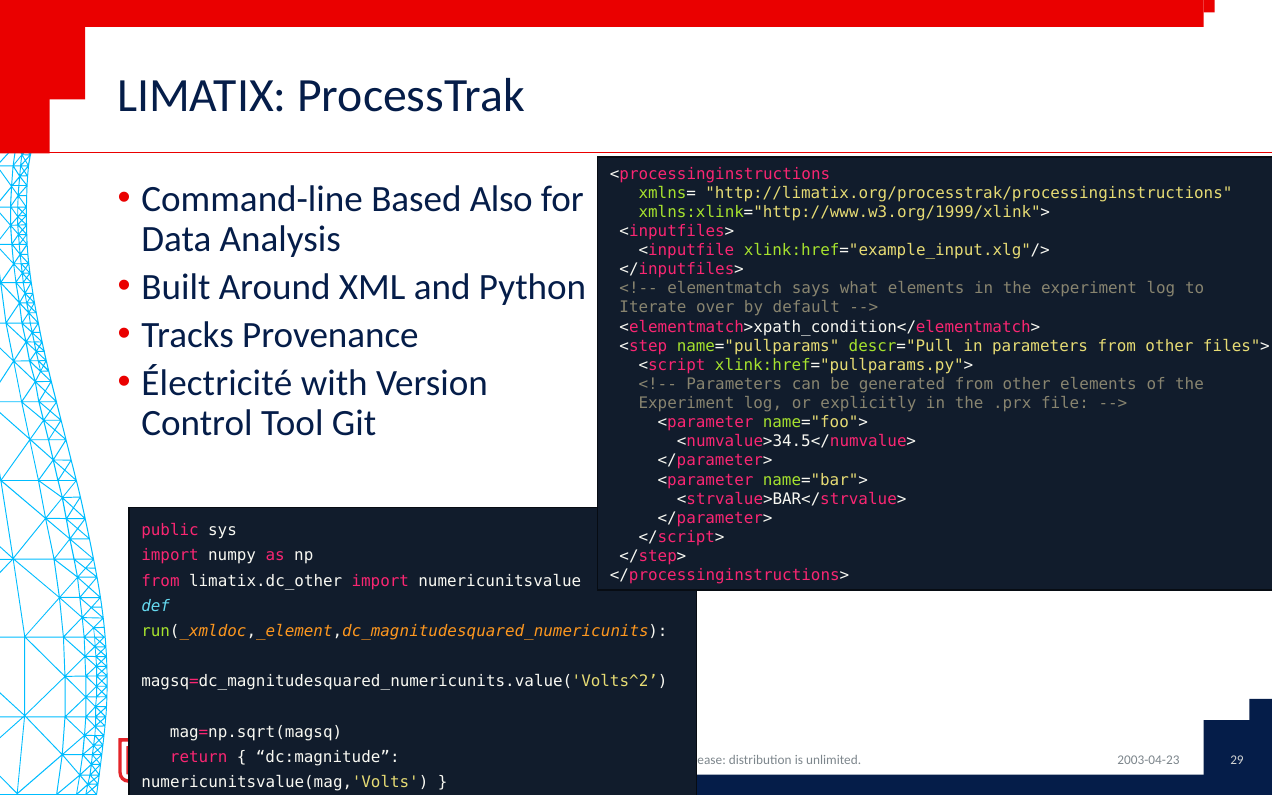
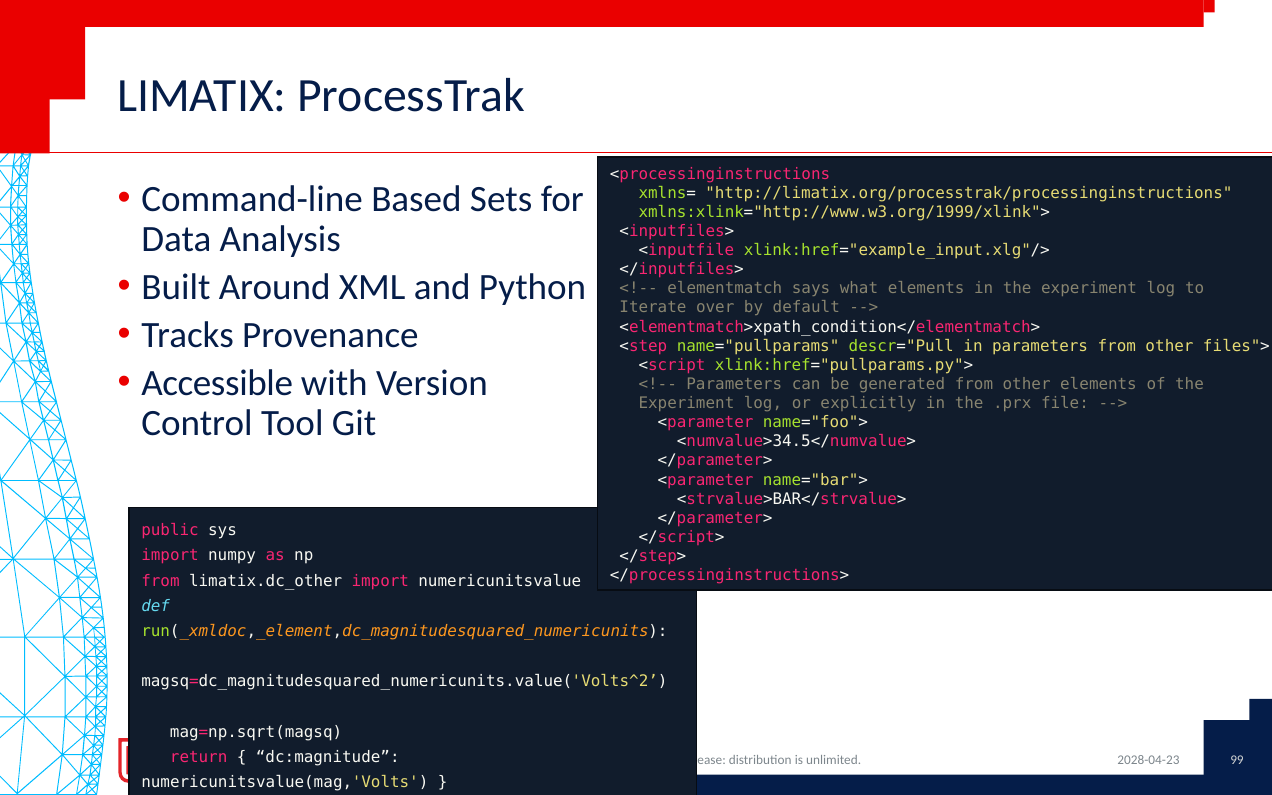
Also: Also -> Sets (501, 199)
Électricité: Électricité -> Accessible (217, 383)
29: 29 -> 99 (1237, 760)
2003-04-23: 2003-04-23 -> 2028-04-23 (1148, 760)
